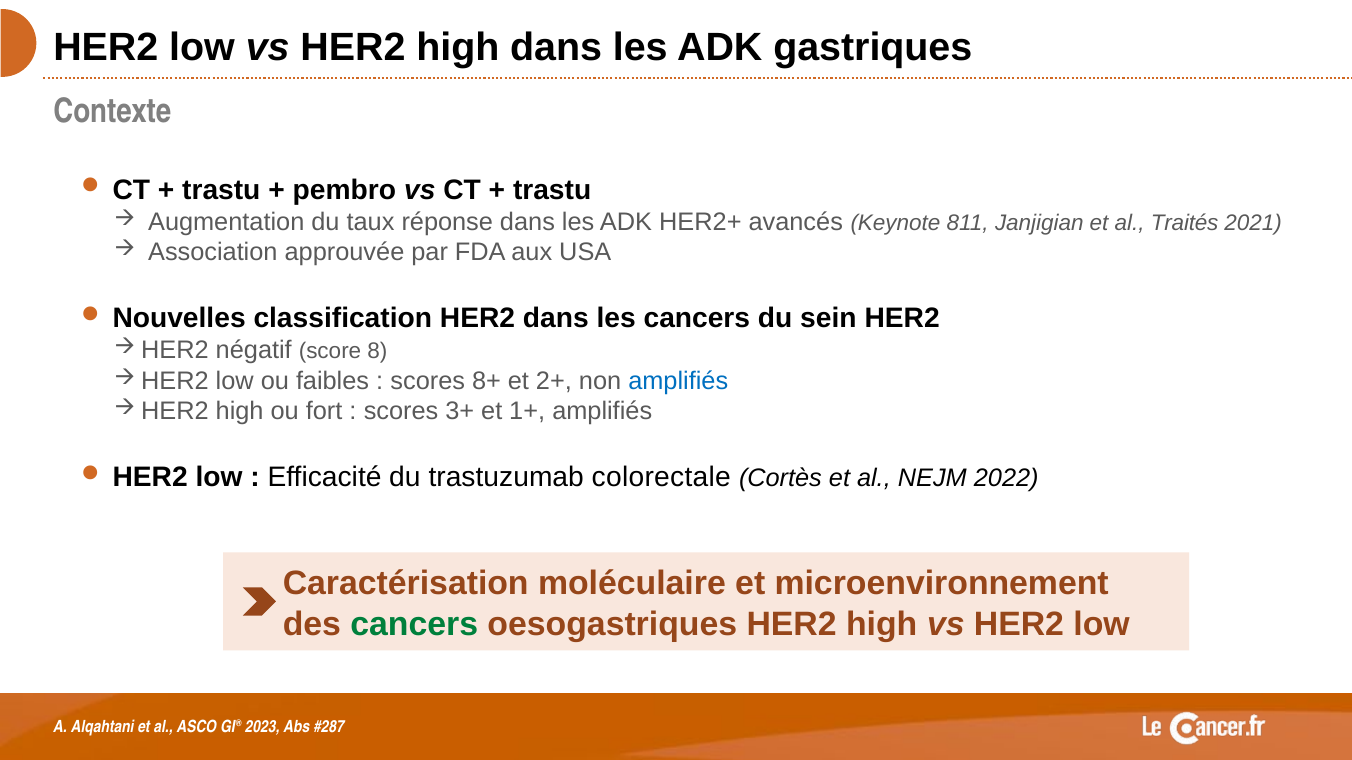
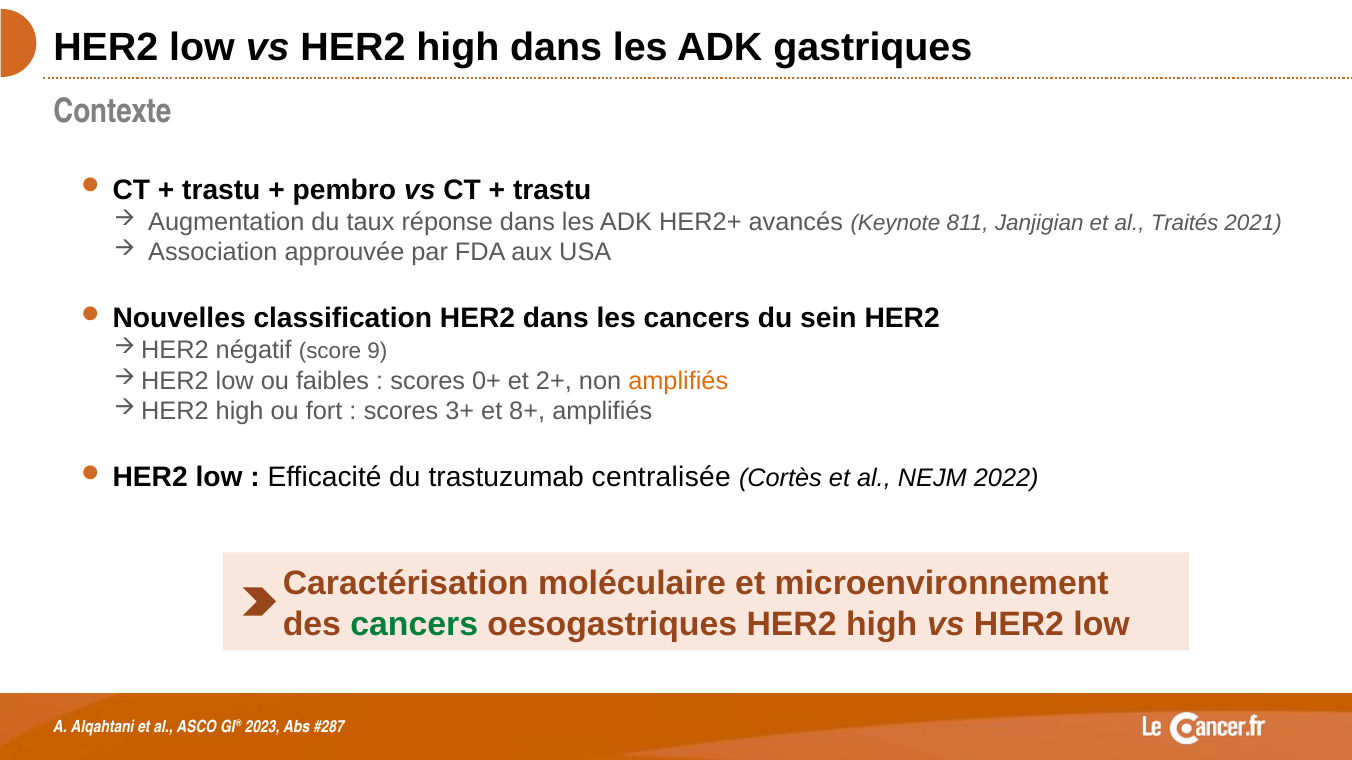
8: 8 -> 9 (377, 352)
8+: 8+ -> 0+ (486, 381)
amplifiés colour: blue -> orange (678, 381)
1+: 1+ -> 8+ (527, 411)
colorectale: colorectale -> centralisée (661, 478)
